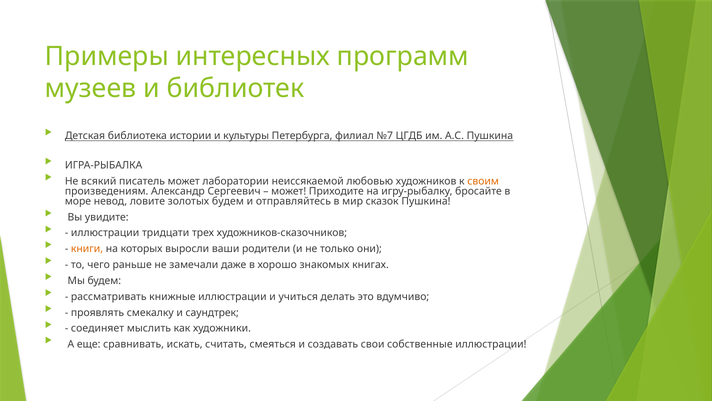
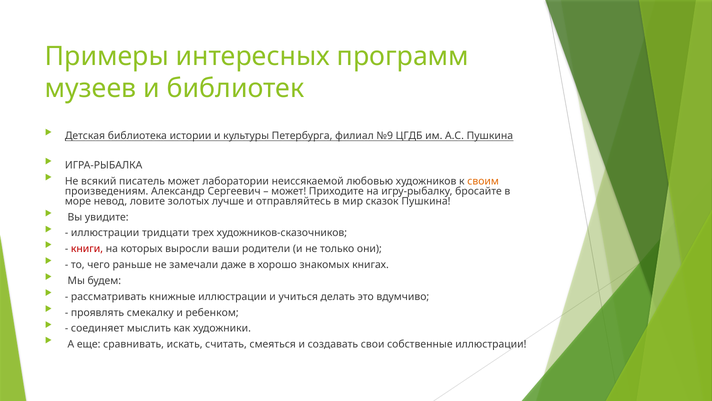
№7: №7 -> №9 (385, 136)
золотых будем: будем -> лучше (228, 201)
книги colour: orange -> red (87, 249)
саундтрек: саундтрек -> ребенком (212, 312)
